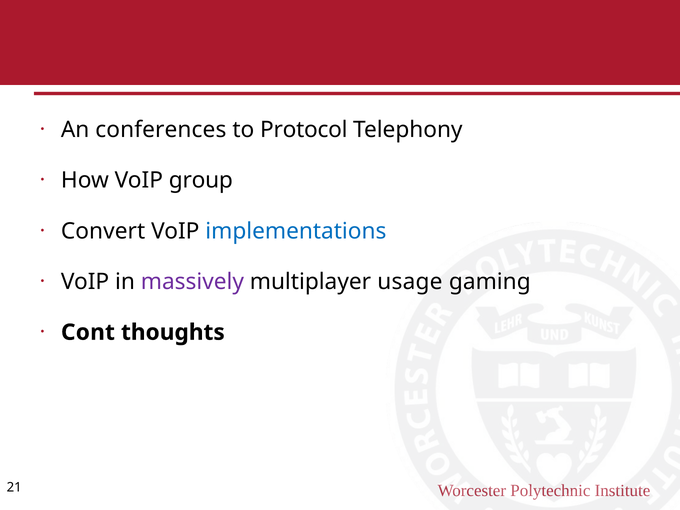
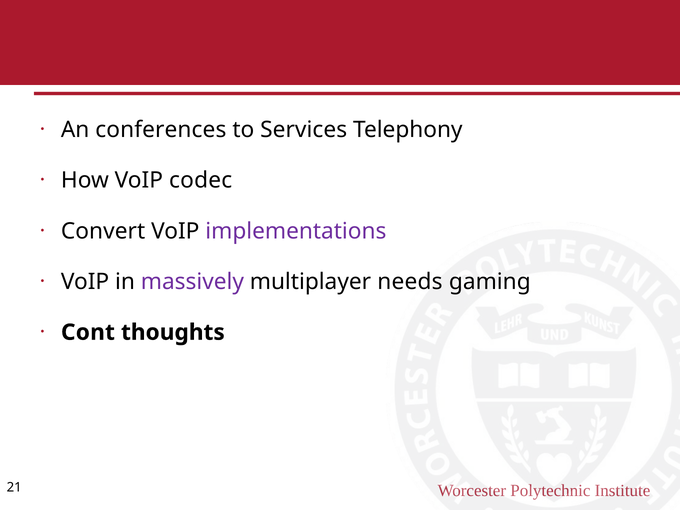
Protocol: Protocol -> Services (304, 130)
group: group -> codec (201, 180)
implementations colour: blue -> purple (296, 231)
usage: usage -> needs (410, 282)
